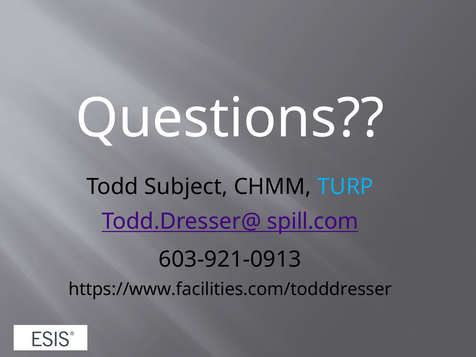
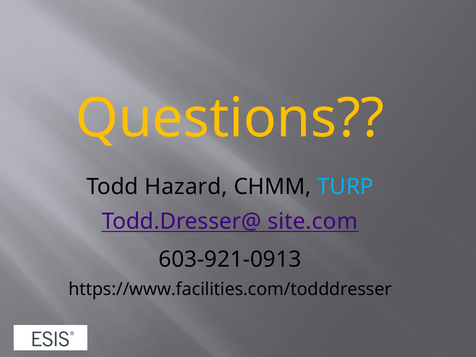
Questions colour: white -> yellow (230, 118)
Subject: Subject -> Hazard (186, 187)
spill.com: spill.com -> site.com (313, 221)
